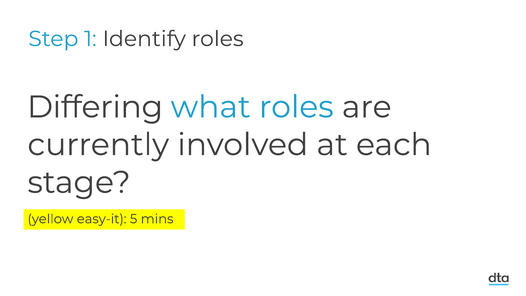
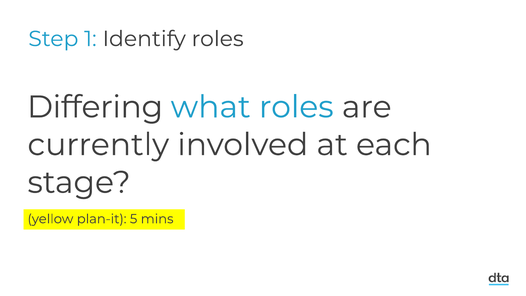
easy-it: easy-it -> plan-it (102, 219)
